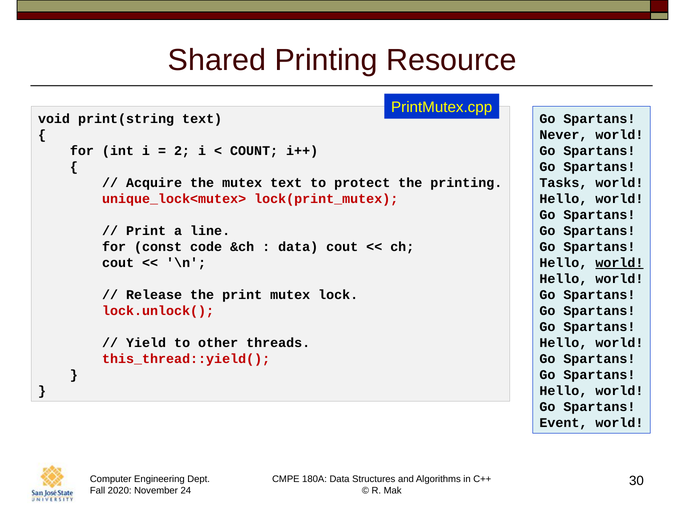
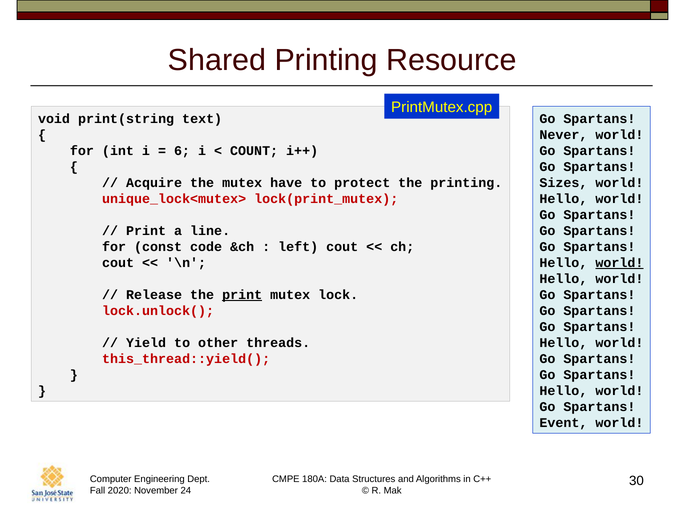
2: 2 -> 6 (182, 151)
mutex text: text -> have (286, 183)
Tasks: Tasks -> Sizes (563, 183)
data: data -> left (298, 247)
print underline: none -> present (242, 295)
